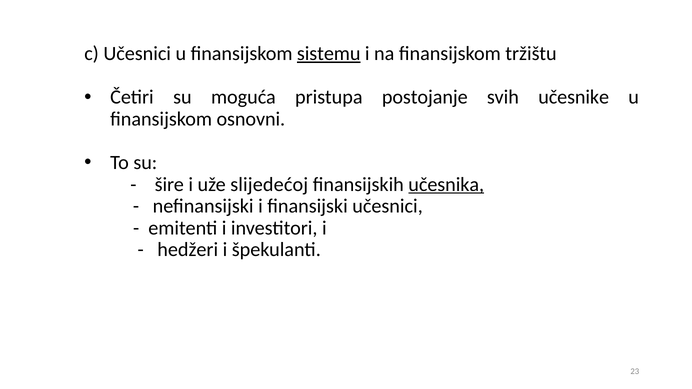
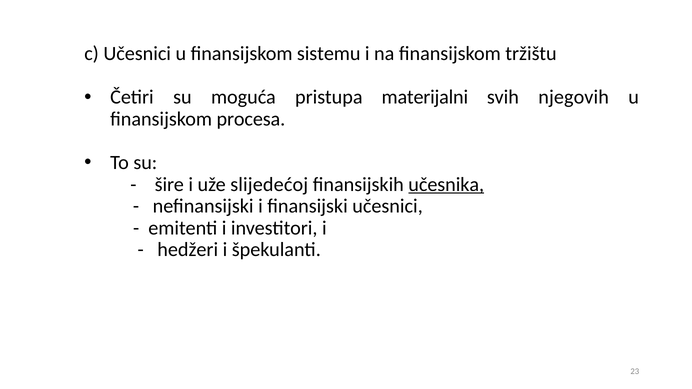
sistemu underline: present -> none (329, 54)
postojanje: postojanje -> materijalni (425, 97)
učesnike: učesnike -> njegovih (574, 97)
osnovni: osnovni -> procesa (251, 119)
